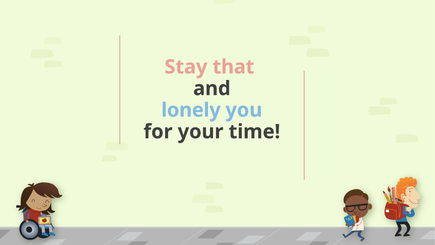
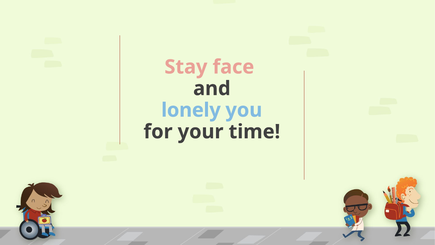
that: that -> face (233, 67)
